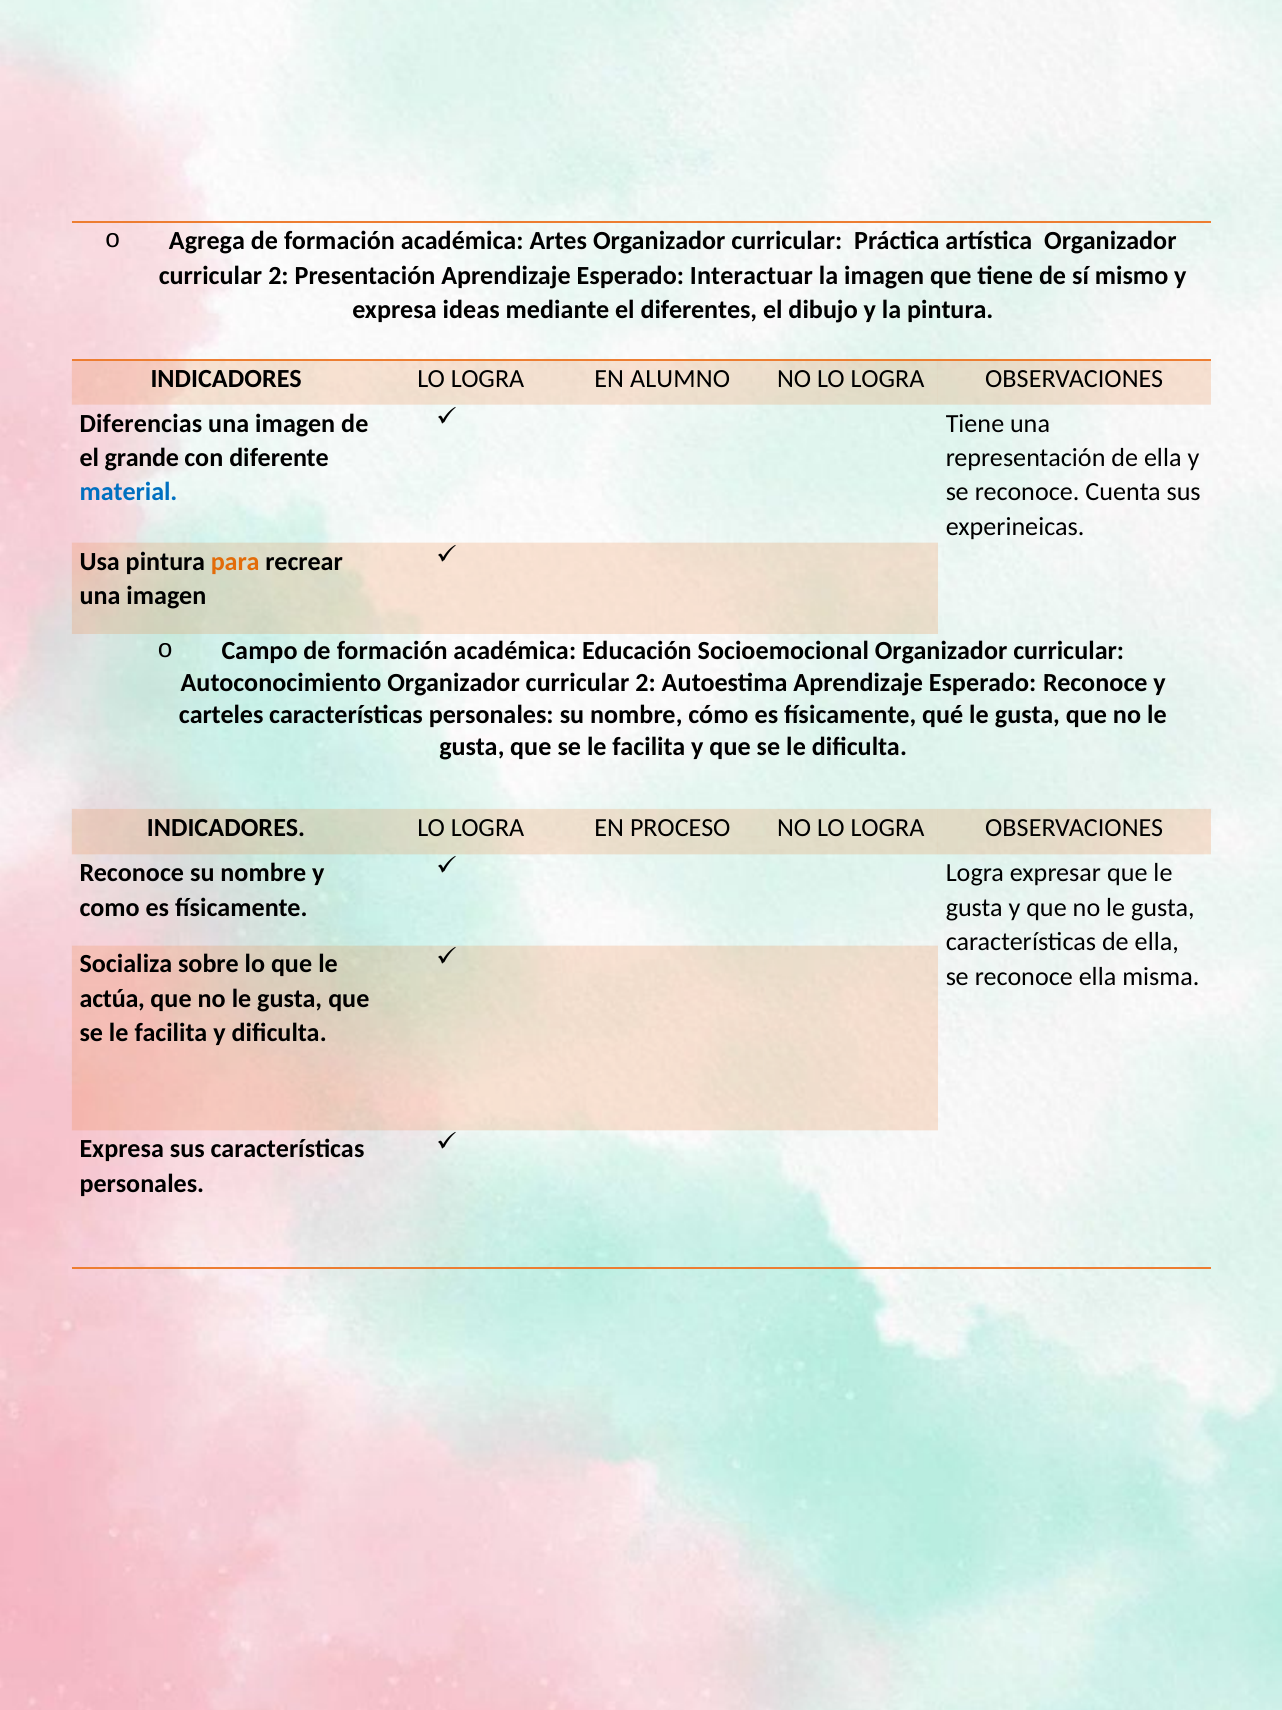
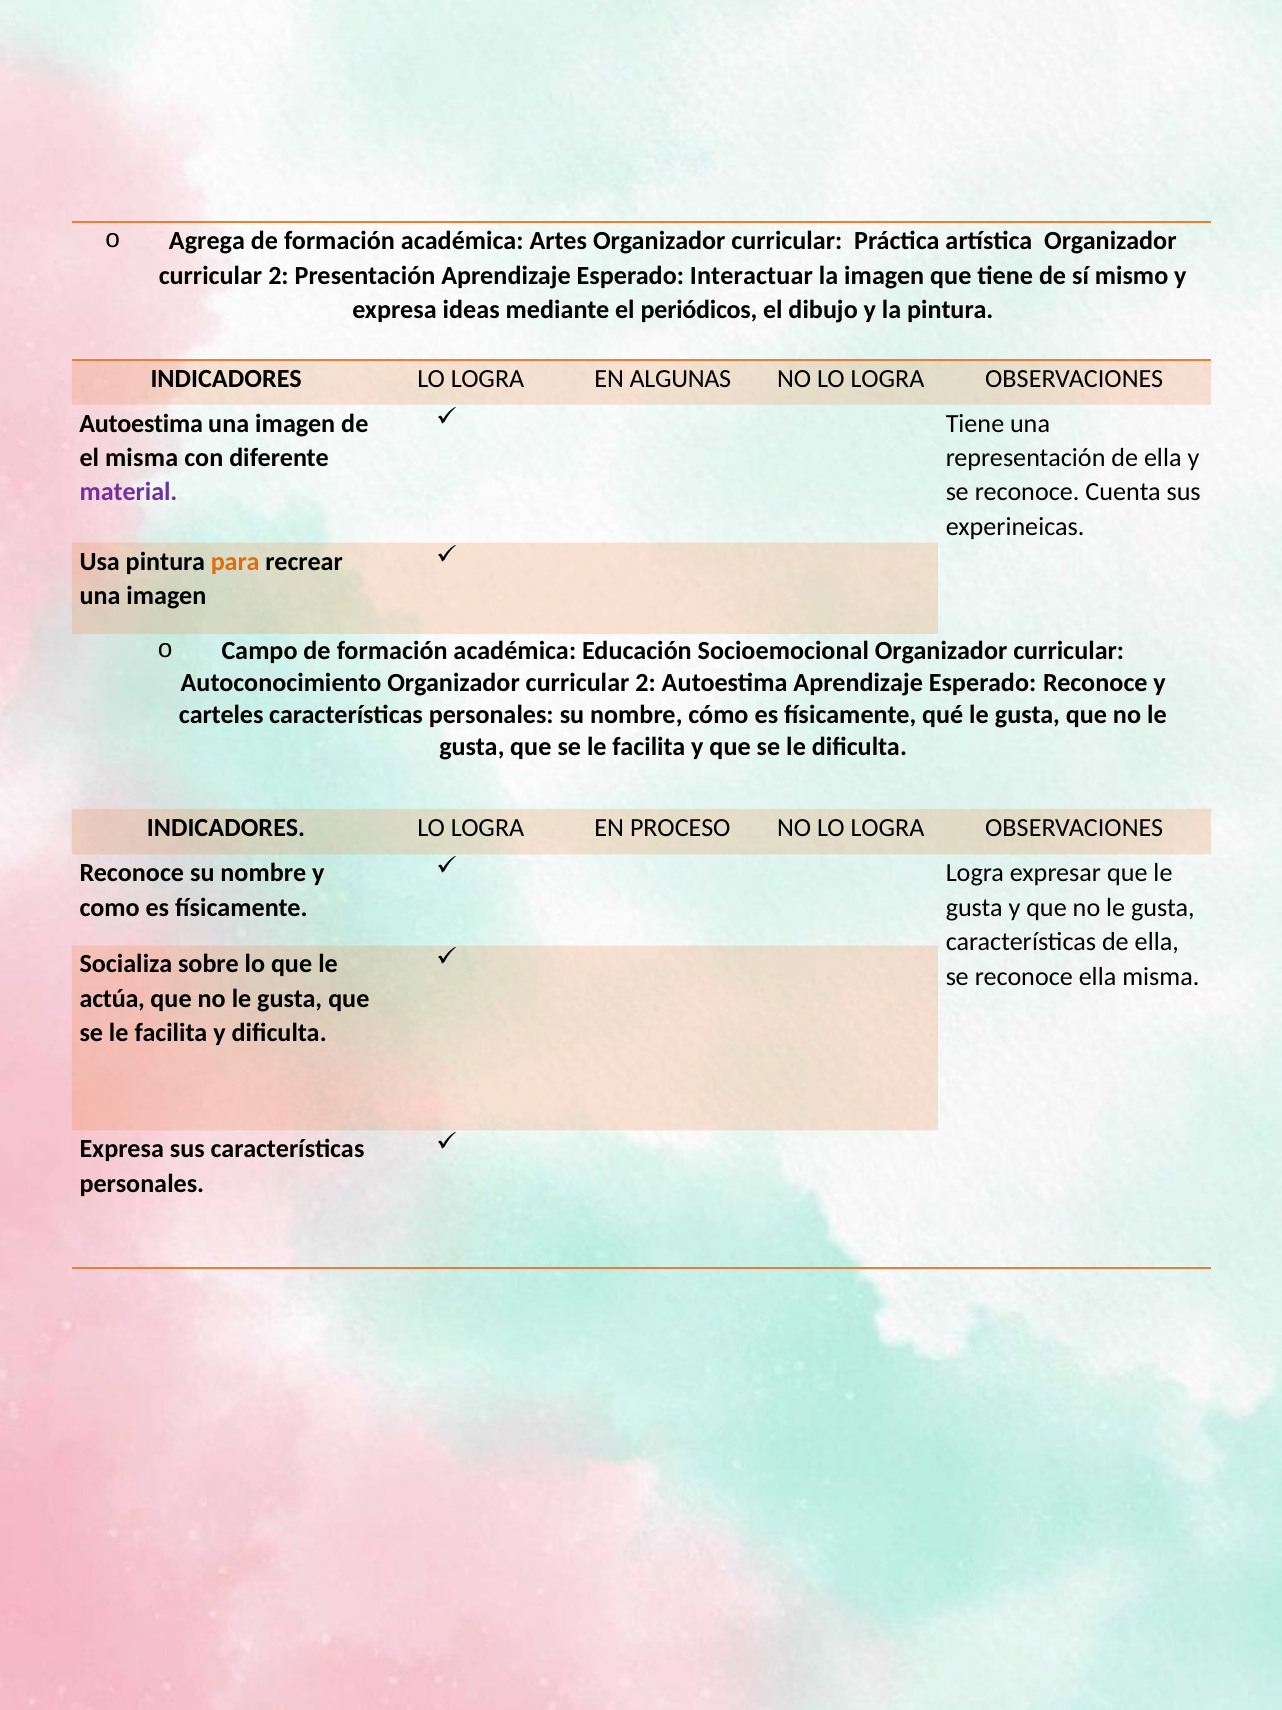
diferentes: diferentes -> periódicos (699, 310)
ALUMNO: ALUMNO -> ALGUNAS (680, 379)
Diferencias: Diferencias -> Autoestima (141, 423)
el grande: grande -> misma (142, 458)
material colour: blue -> purple (129, 492)
